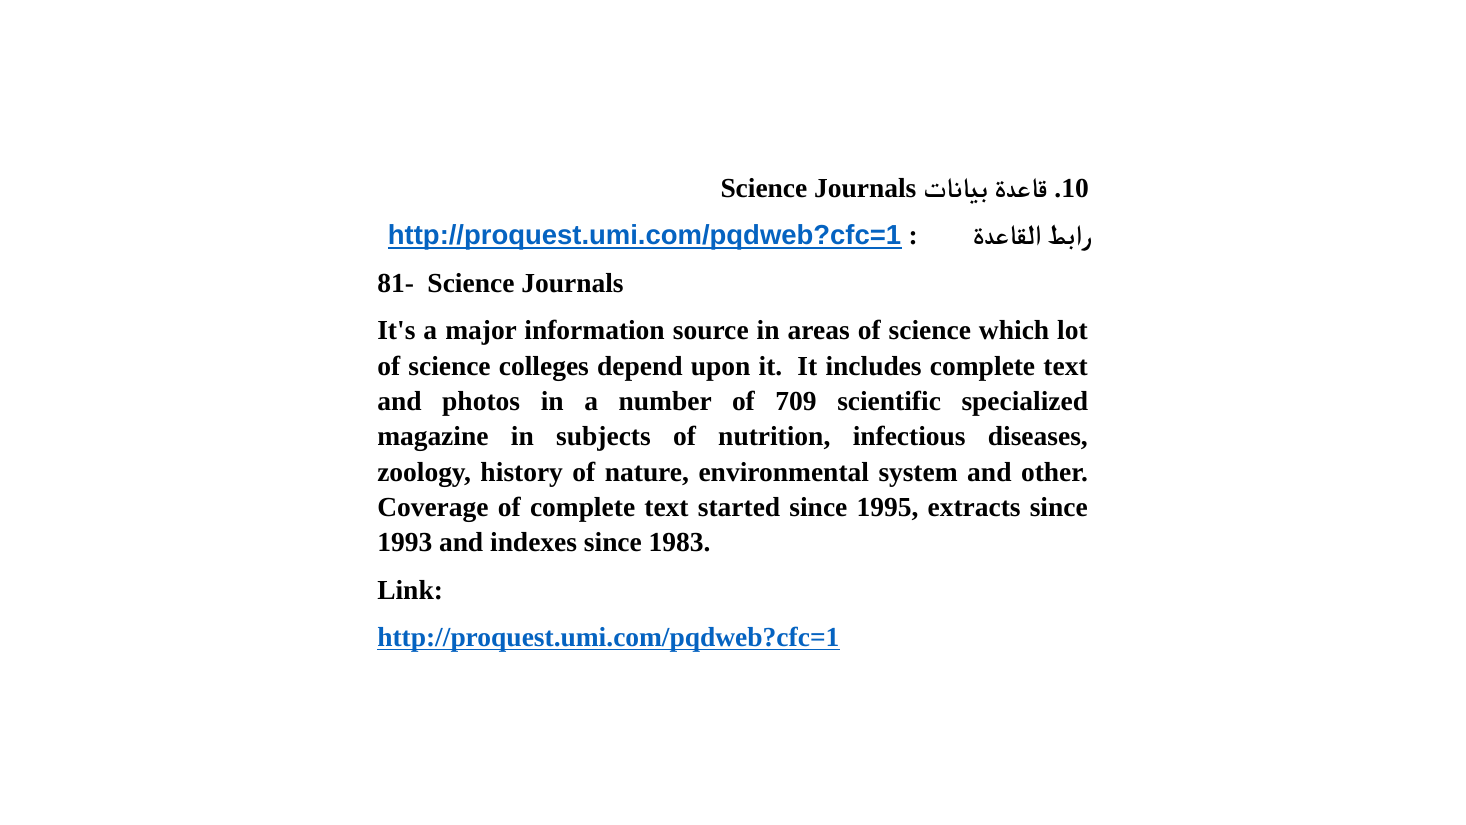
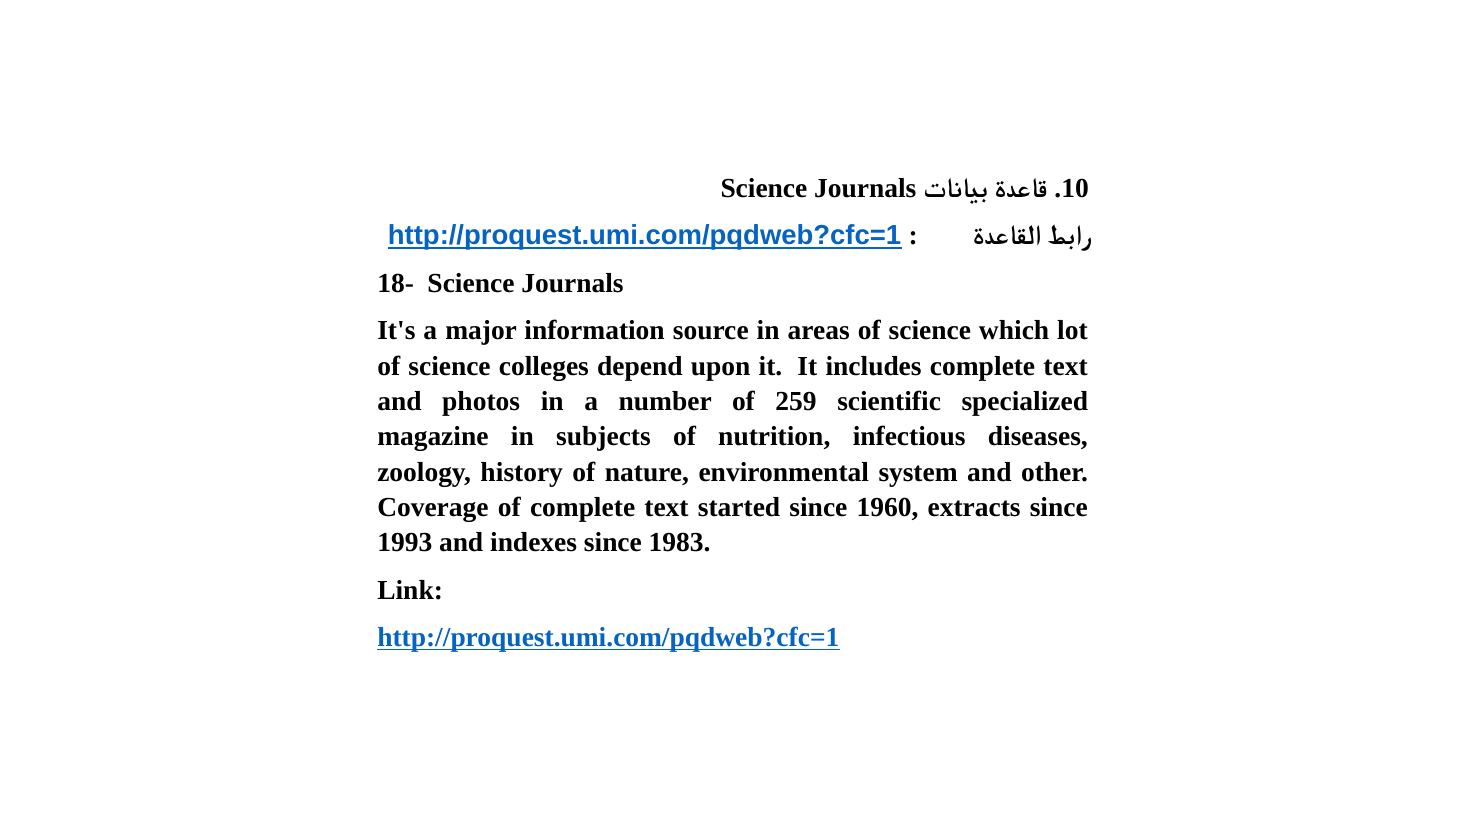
81-: 81- -> 18- (396, 283)
709: 709 -> 259 (796, 401)
1995: 1995 -> 1960 (888, 507)
